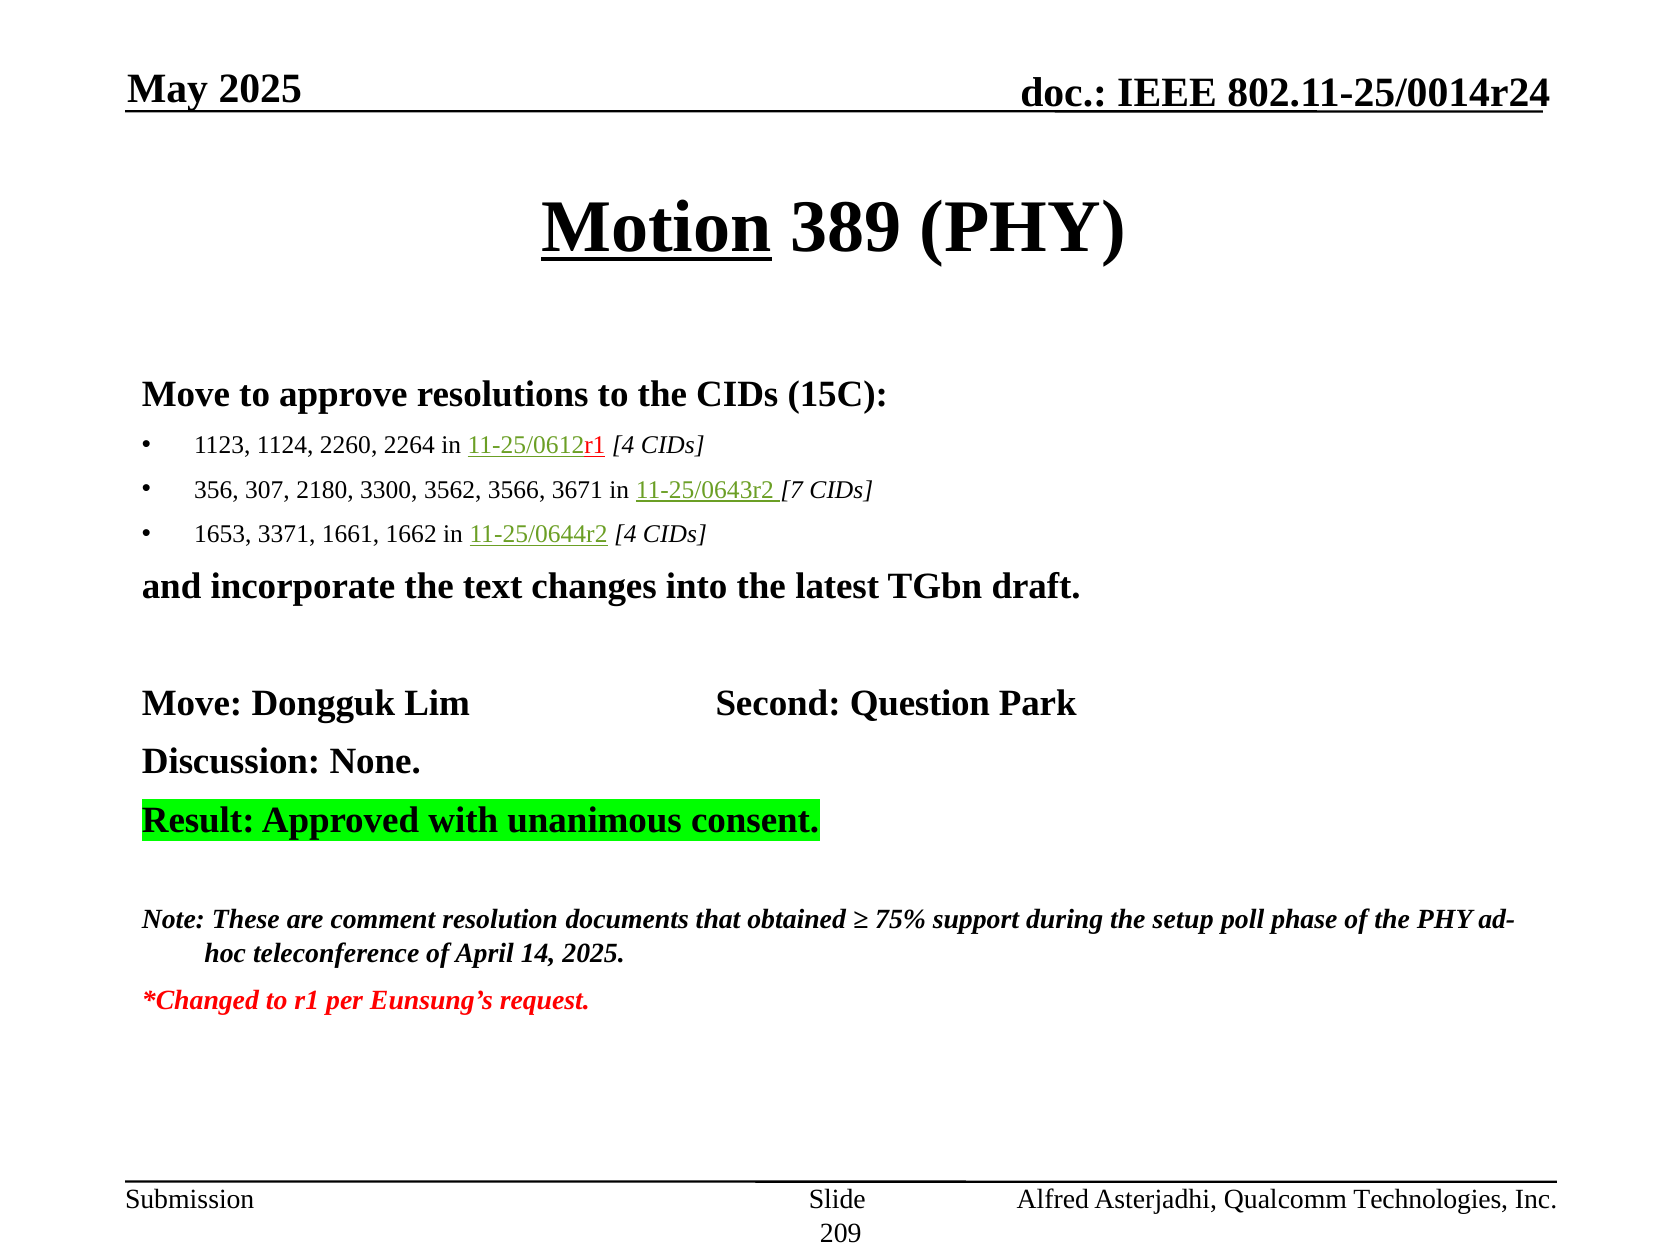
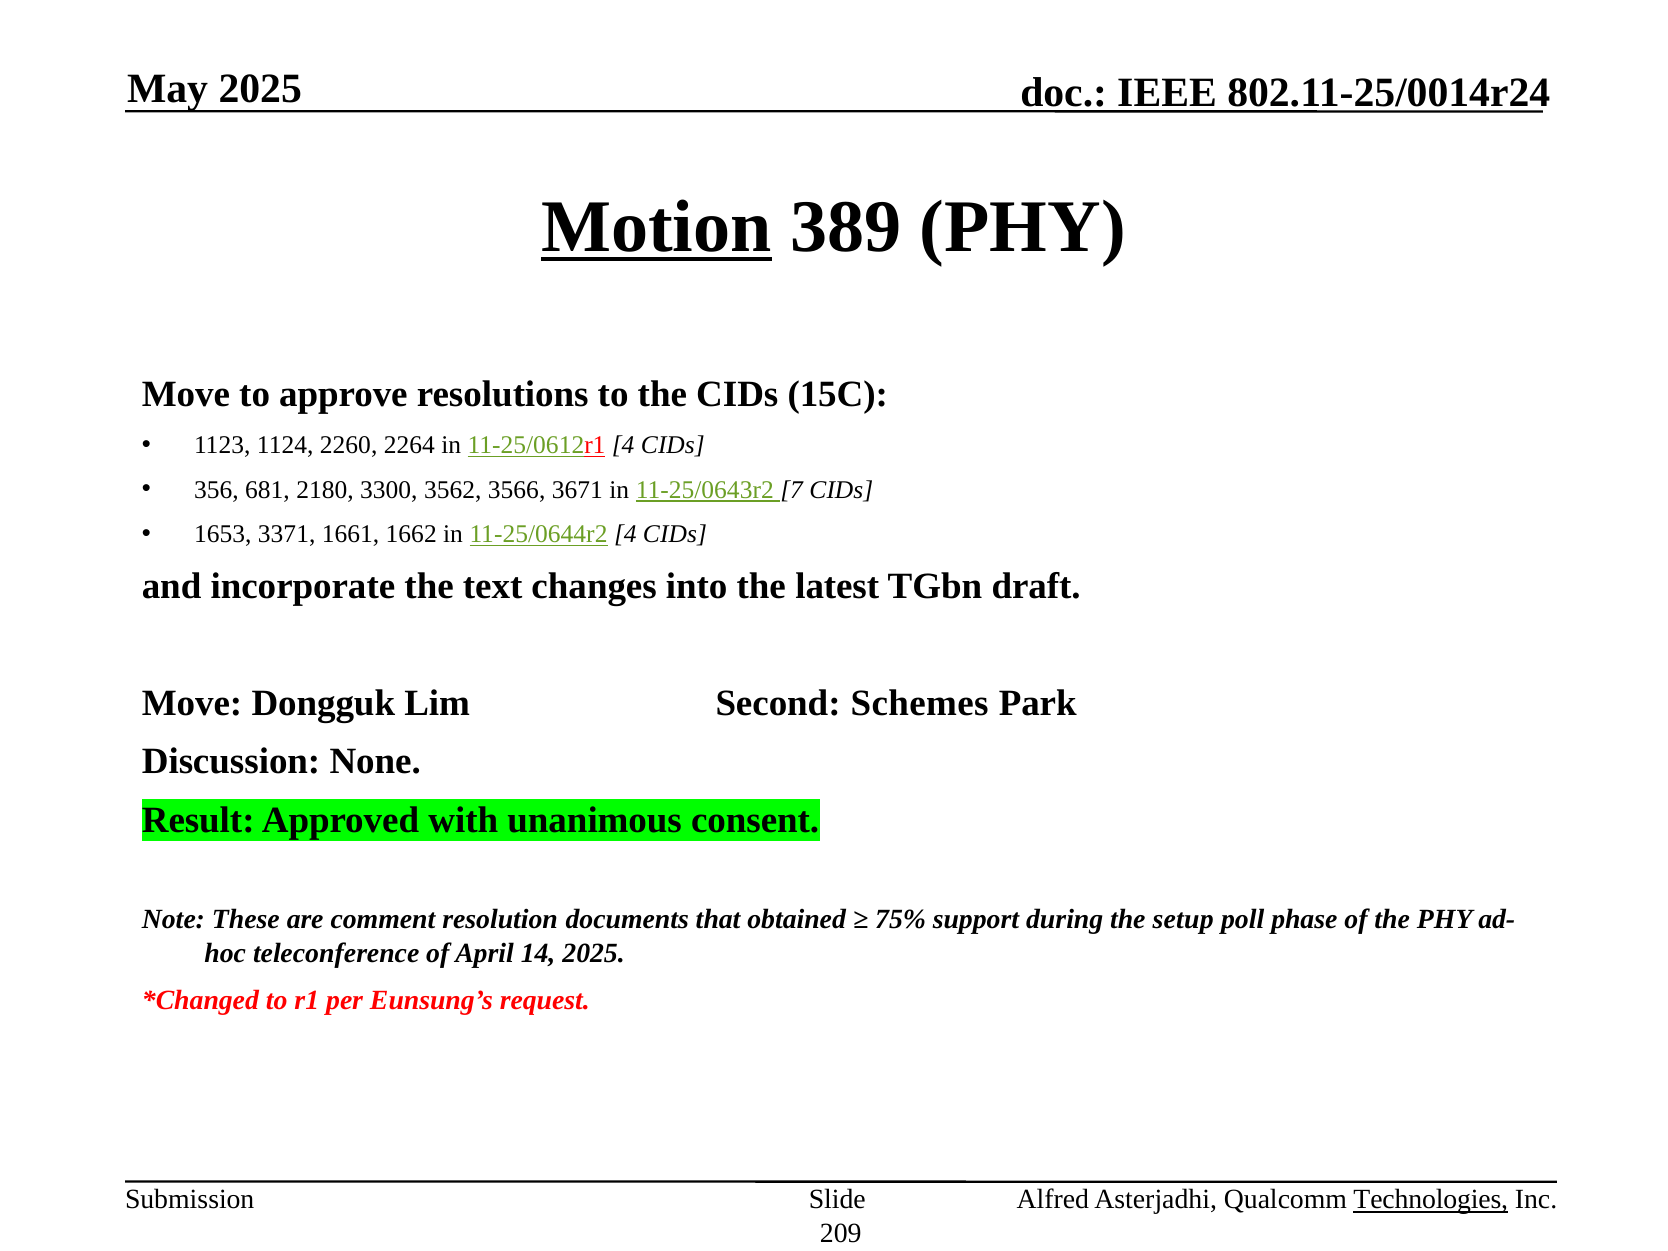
307: 307 -> 681 (267, 490)
Question: Question -> Schemes (920, 703)
Technologies underline: none -> present (1431, 1200)
